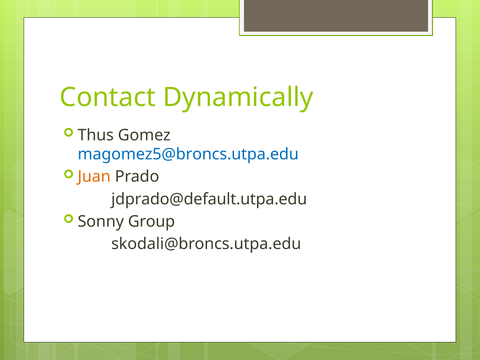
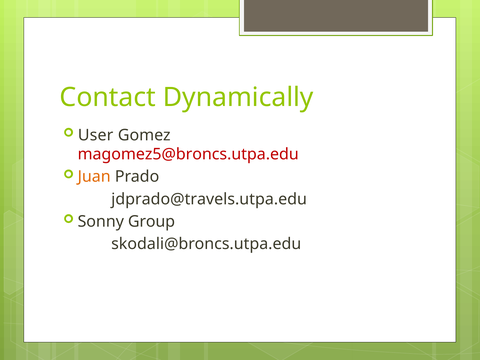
Thus: Thus -> User (96, 135)
magomez5@broncs.utpa.edu colour: blue -> red (188, 154)
jdprado@default.utpa.edu: jdprado@default.utpa.edu -> jdprado@travels.utpa.edu (209, 199)
